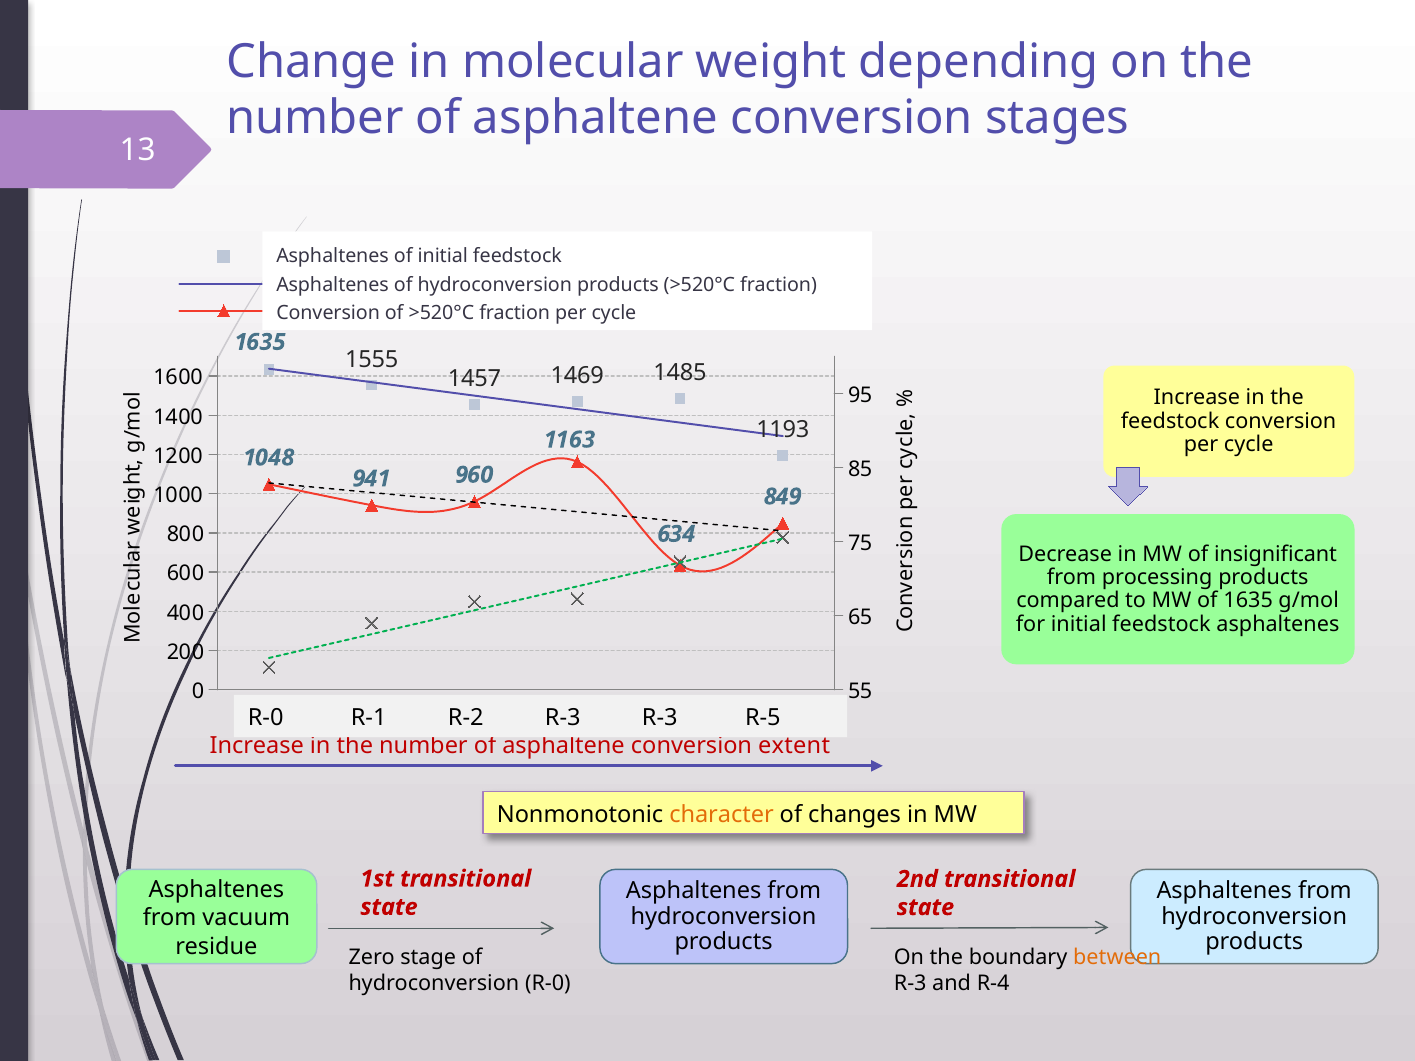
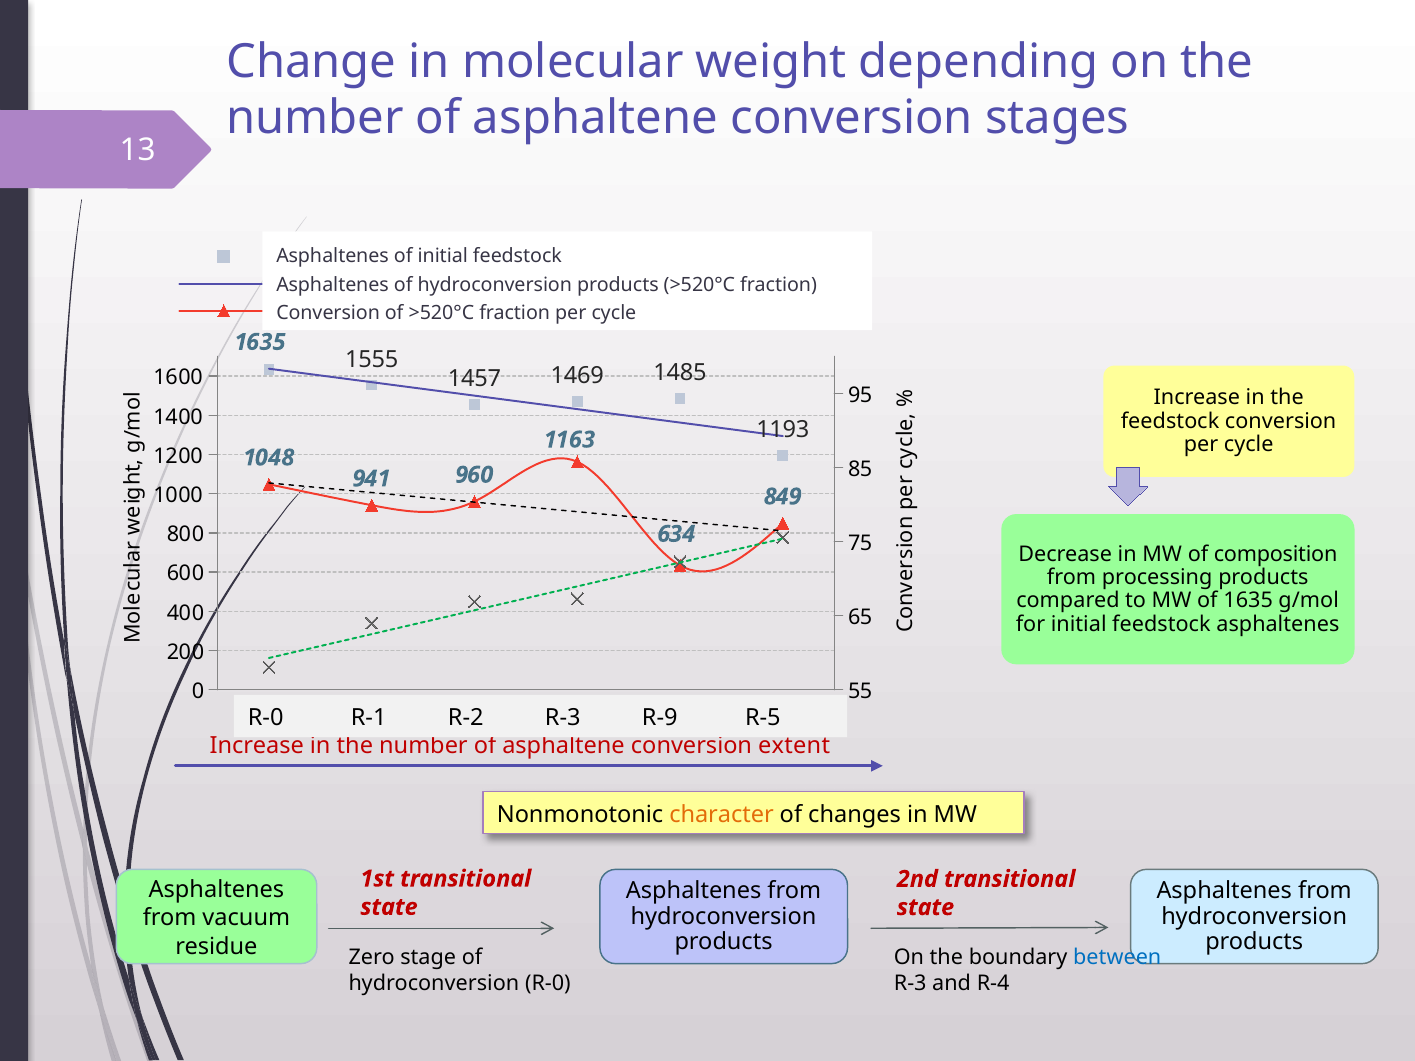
insignificant: insignificant -> composition (1276, 554)
R-3: R-3 -> R-9 (660, 718)
between colour: orange -> blue (1117, 957)
